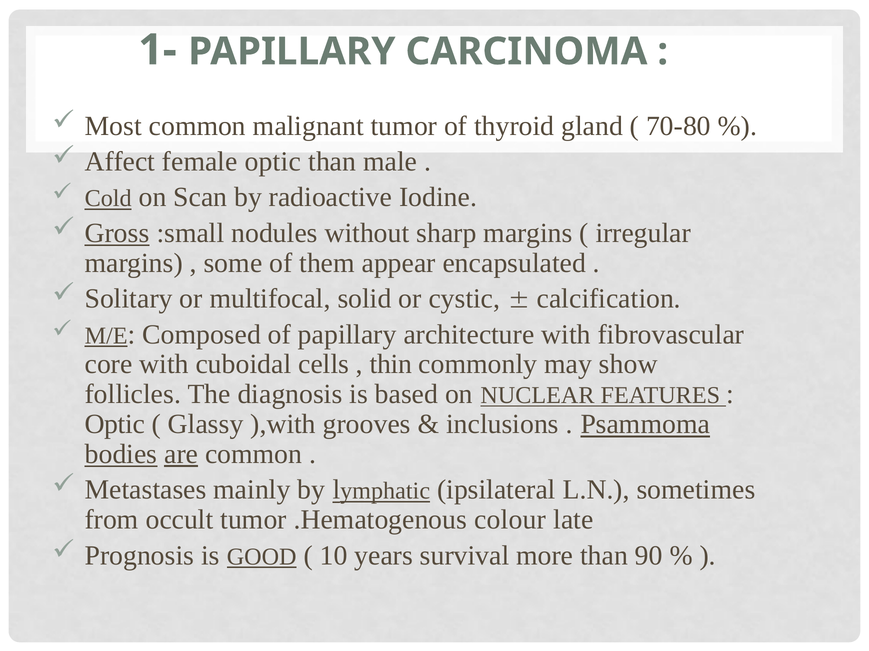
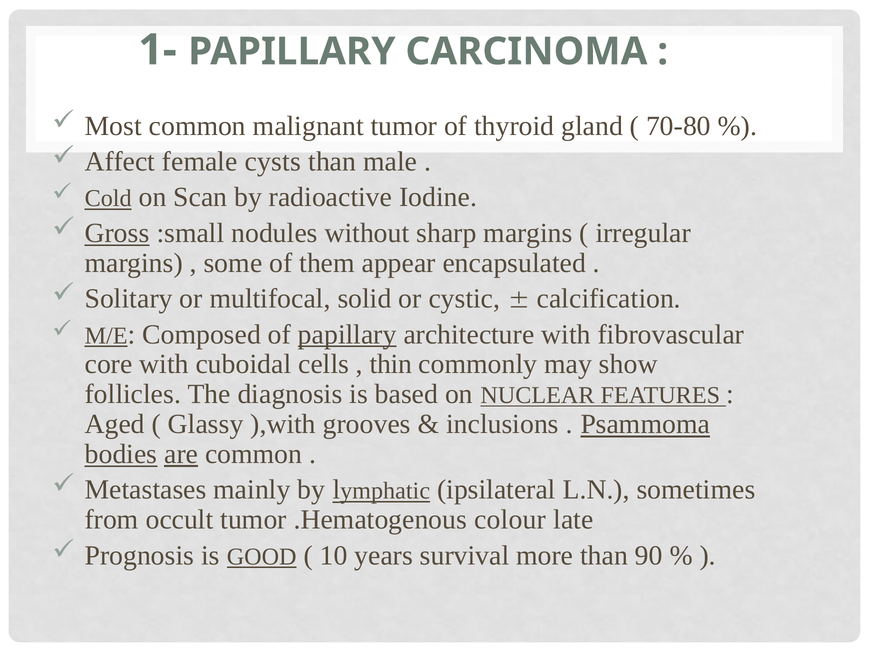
female optic: optic -> cysts (273, 162)
papillary underline: none -> present (347, 335)
Optic: Optic -> Aged (115, 425)
